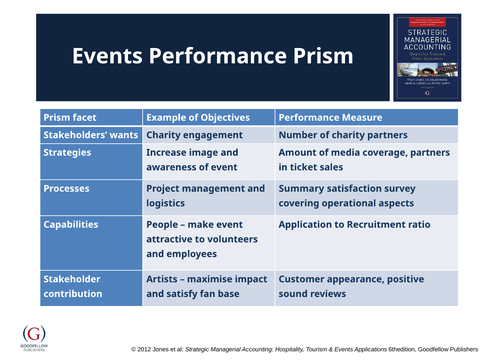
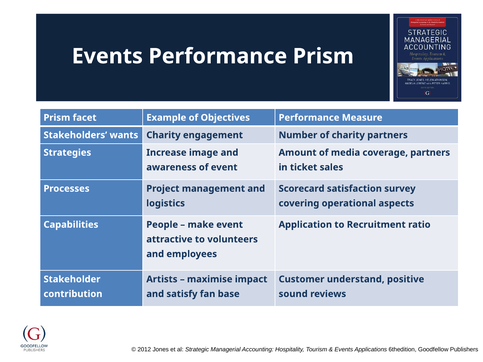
Summary: Summary -> Scorecard (302, 189)
appearance: appearance -> understand (356, 279)
